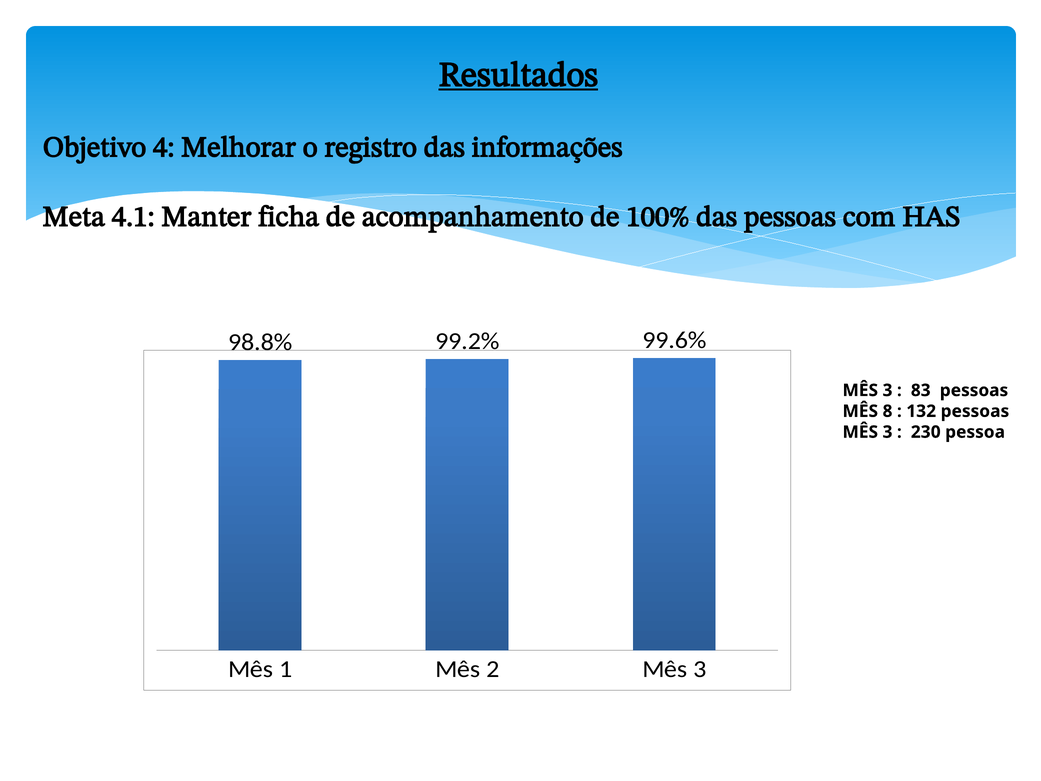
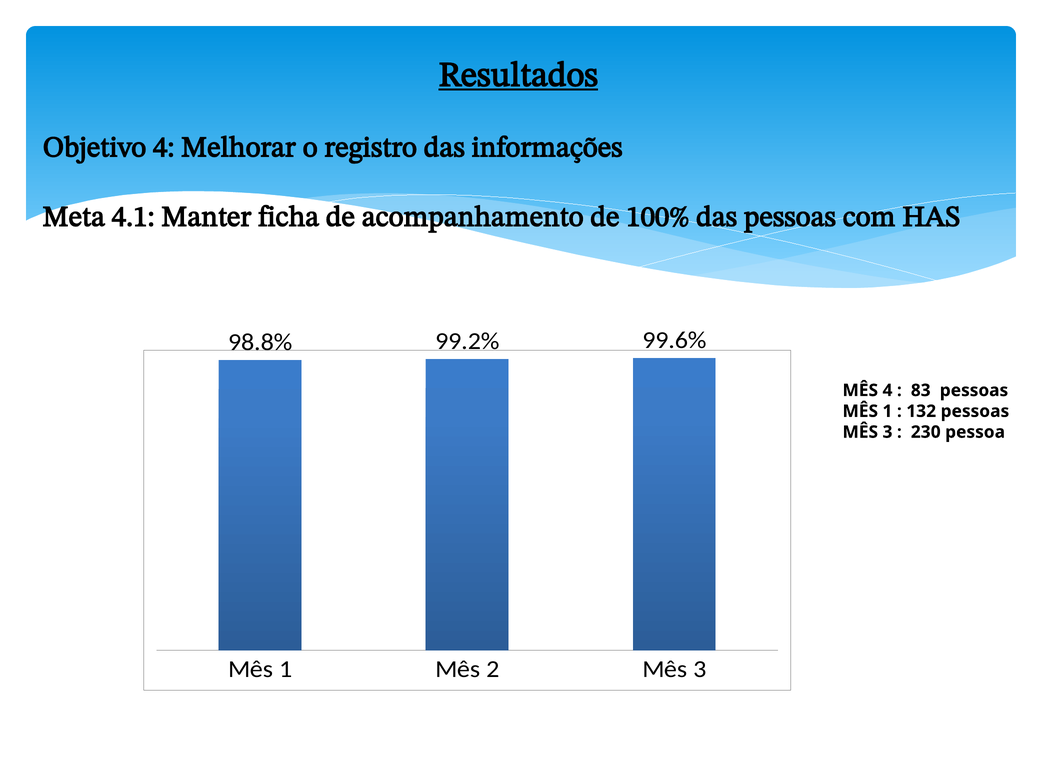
3: 3 -> 4 (888, 390)
8: 8 -> 1 (888, 411)
